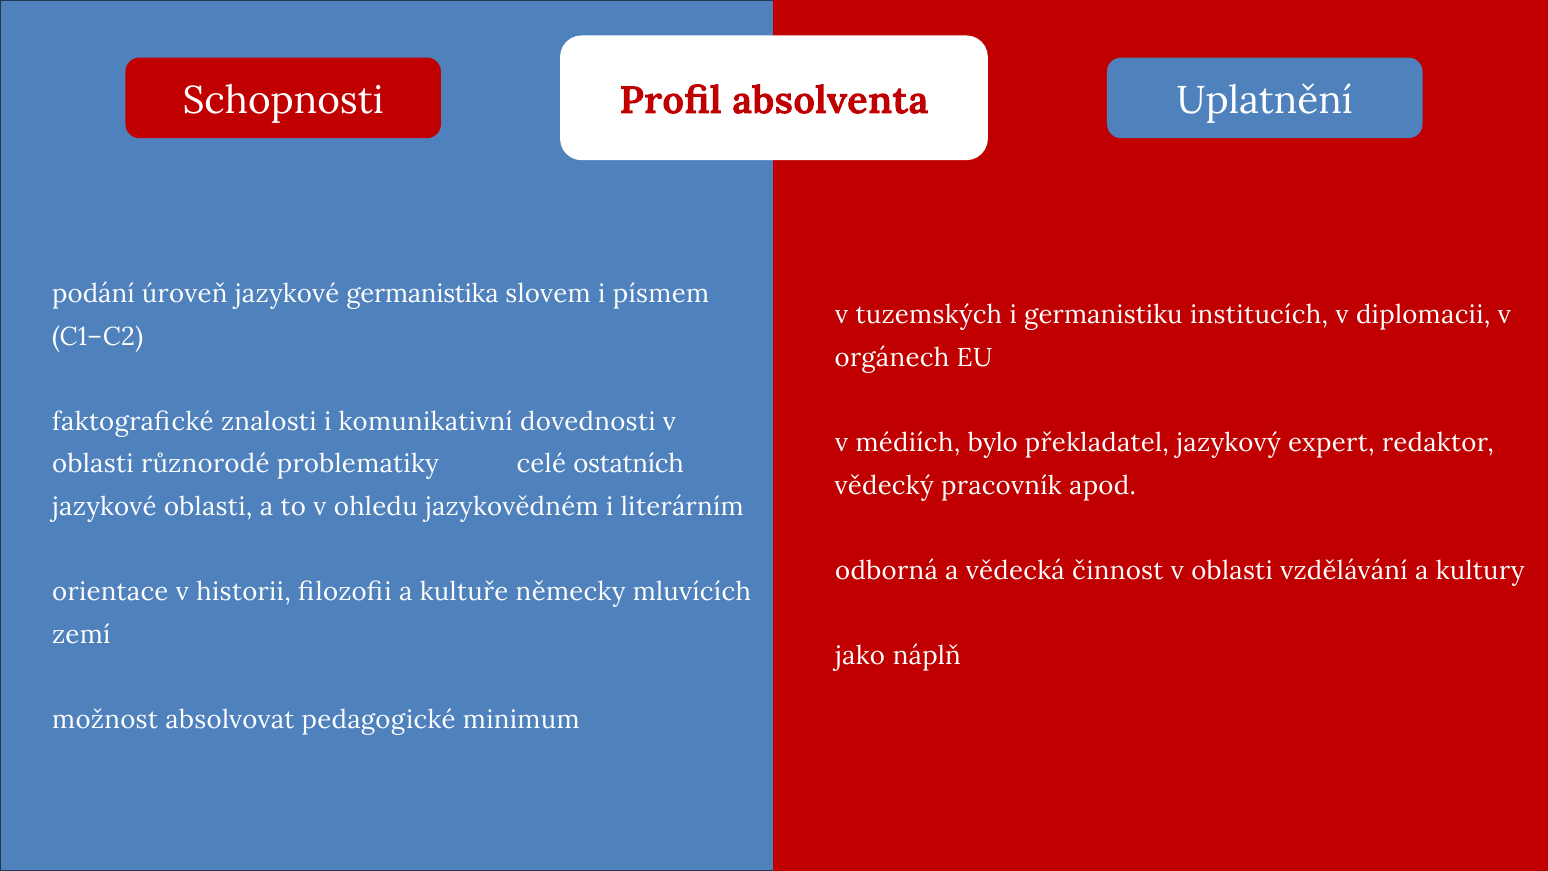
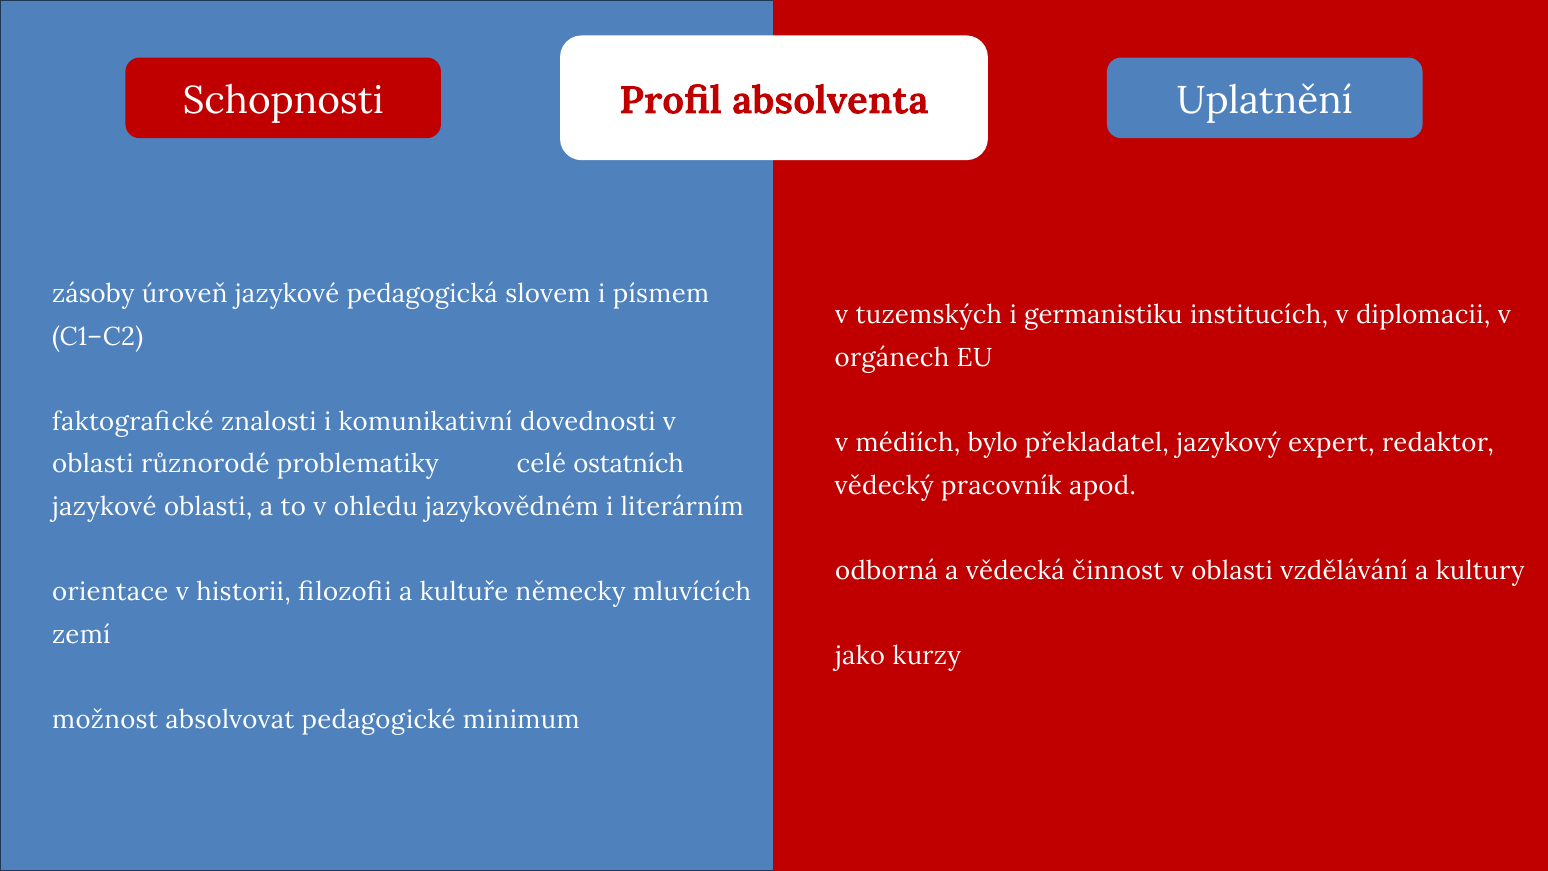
podání: podání -> zásoby (93, 294)
germanistika: germanistika -> pedagogická (422, 294)
náplň: náplň -> kurzy (927, 656)
